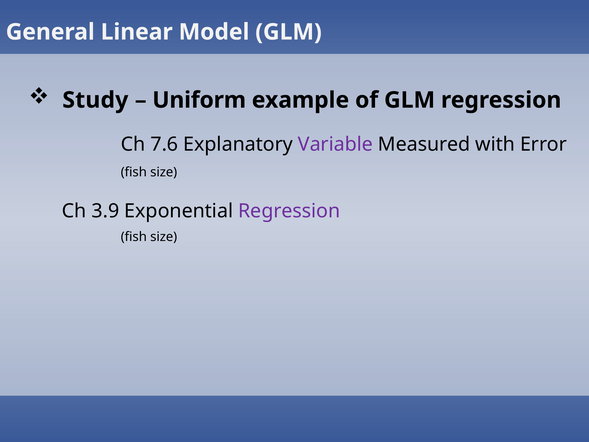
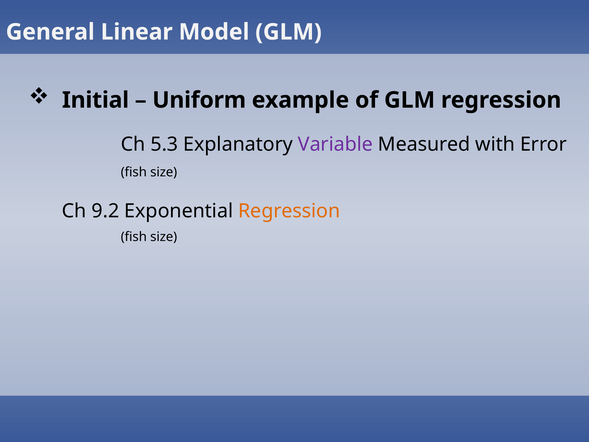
Study: Study -> Initial (96, 100)
7.6: 7.6 -> 5.3 (164, 144)
3.9: 3.9 -> 9.2 (105, 211)
Regression colour: purple -> orange (289, 211)
